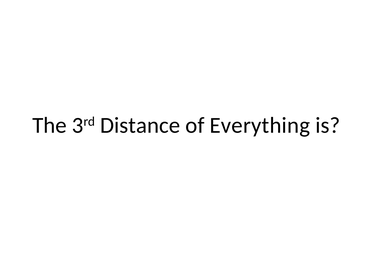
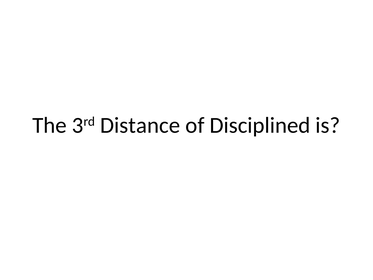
Everything: Everything -> Disciplined (260, 125)
